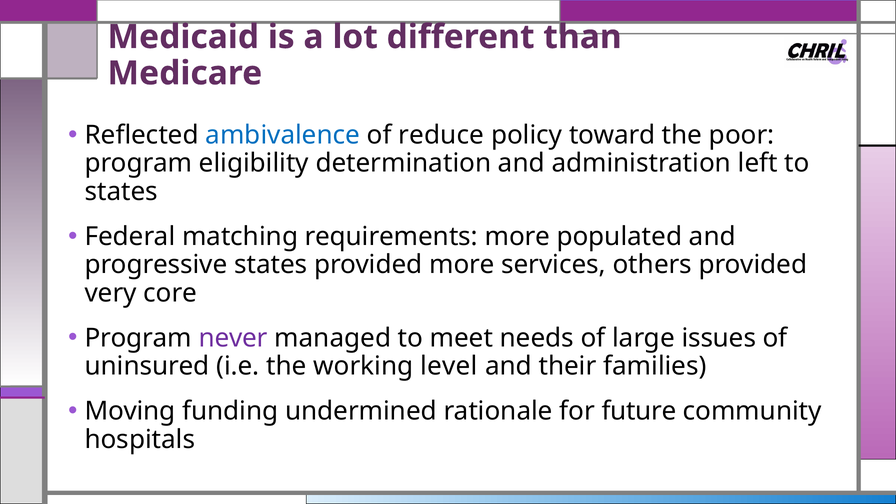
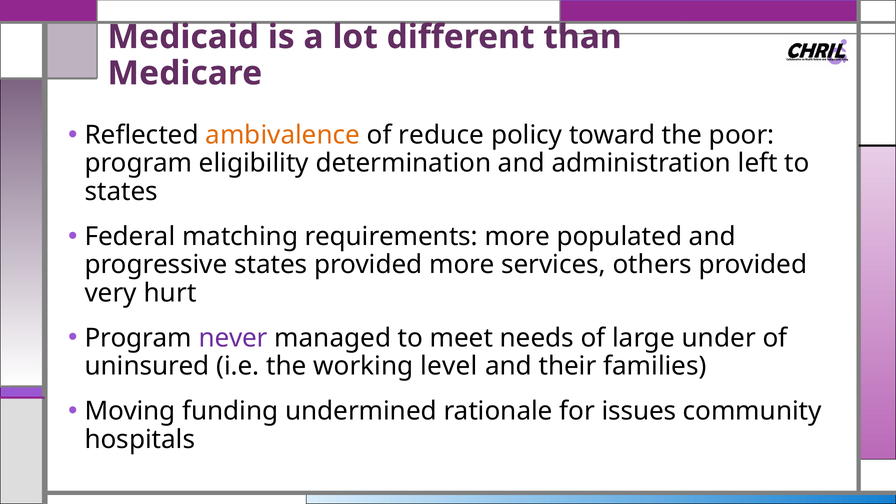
ambivalence colour: blue -> orange (283, 135)
core: core -> hurt (170, 293)
issues: issues -> under (719, 338)
future: future -> issues (639, 411)
